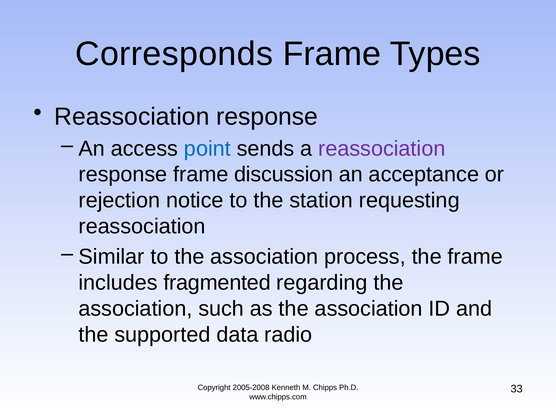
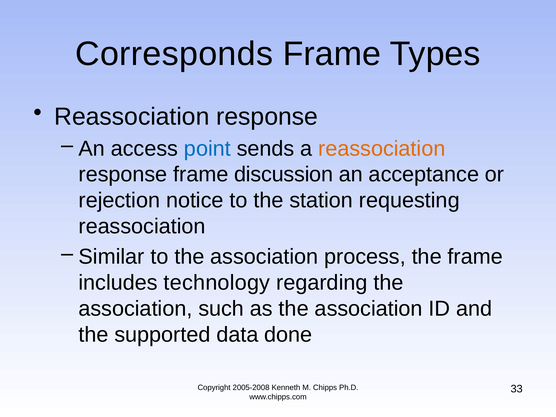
reassociation colour: purple -> orange (382, 149)
fragmented: fragmented -> technology (217, 283)
radio: radio -> done (288, 335)
